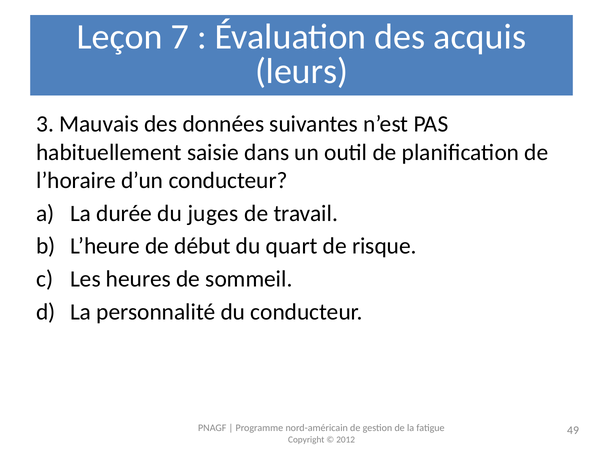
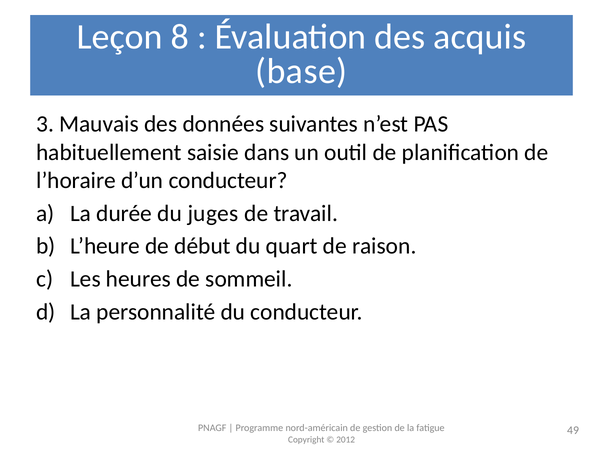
7: 7 -> 8 (180, 37)
leurs: leurs -> base (301, 71)
risque: risque -> raison (384, 246)
